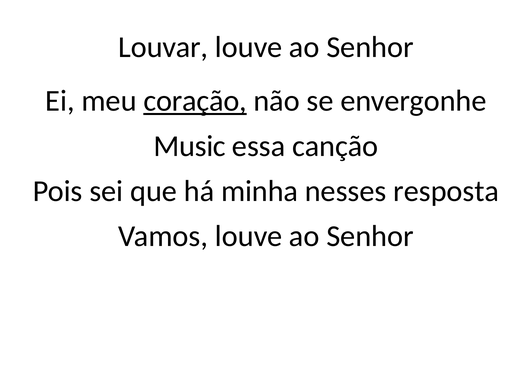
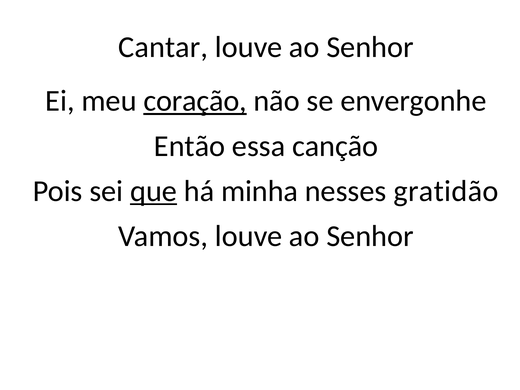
Louvar: Louvar -> Cantar (163, 47)
Music: Music -> Então (190, 146)
que underline: none -> present (154, 191)
resposta: resposta -> gratidão (446, 191)
